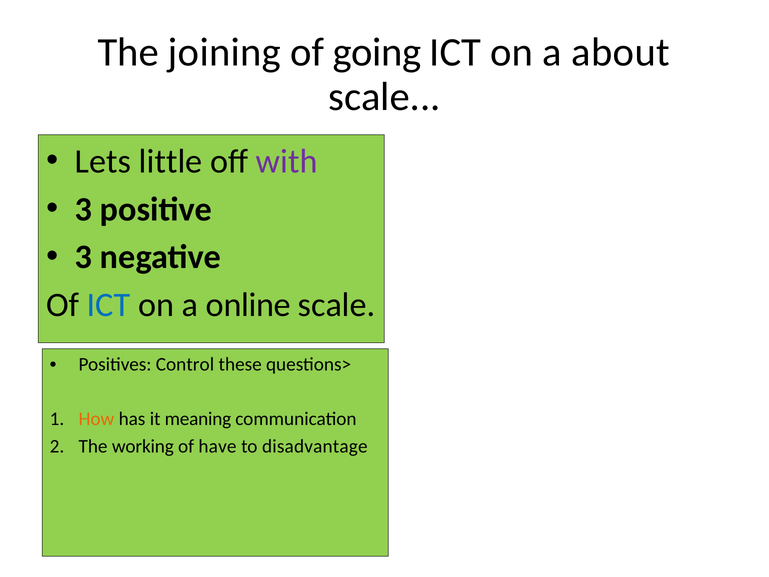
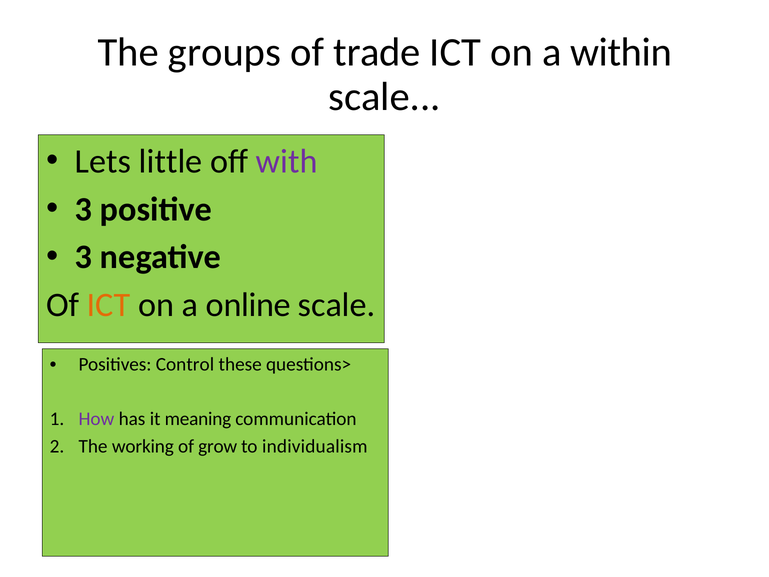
joining: joining -> groups (224, 52)
going: going -> trade (377, 52)
about: about -> within (621, 52)
ICT colour: blue -> orange (109, 305)
How colour: orange -> purple (96, 419)
have: have -> grow (218, 446)
disadvantage: disadvantage -> individualism (315, 446)
